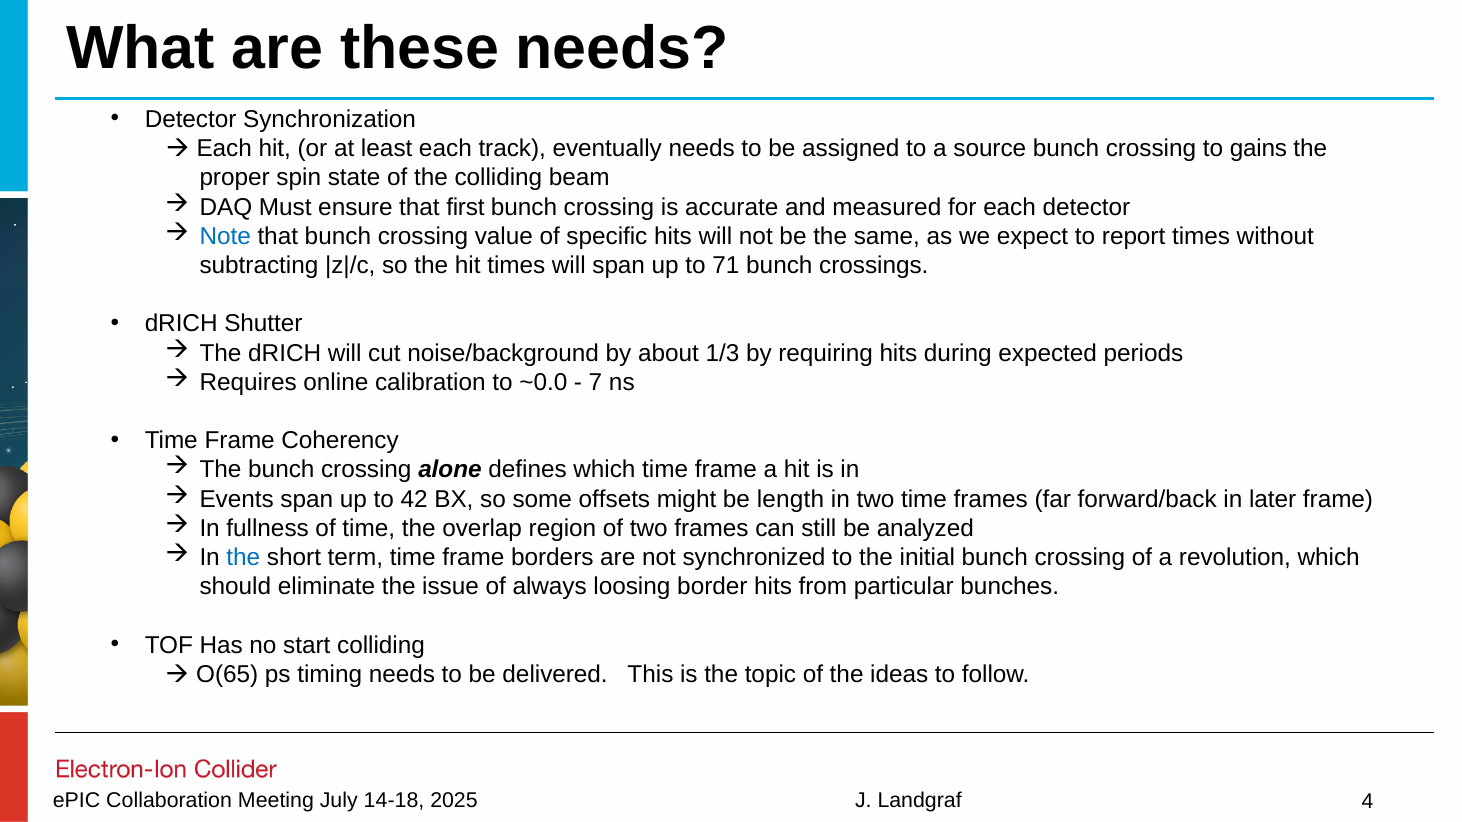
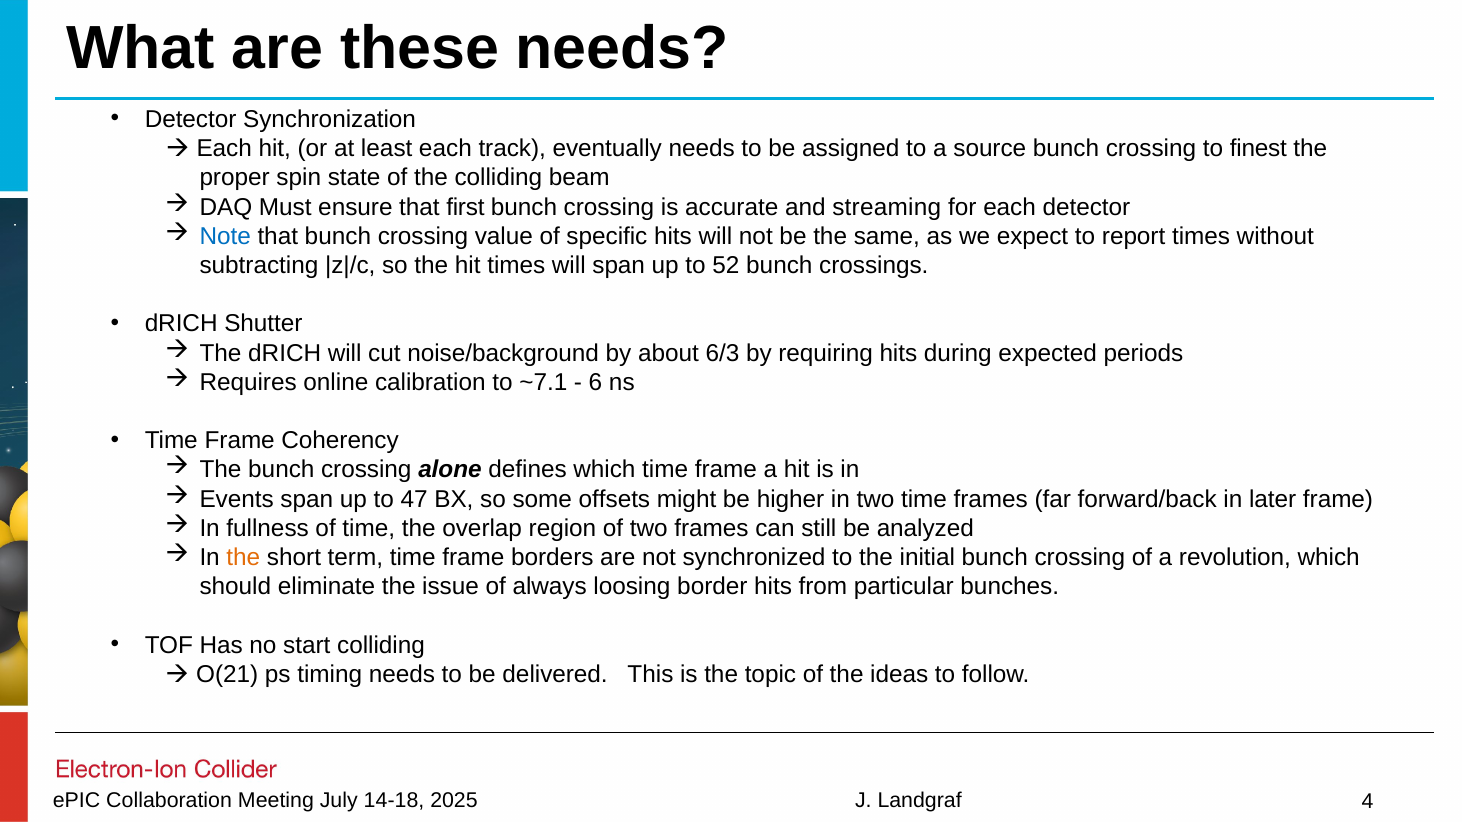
gains: gains -> finest (1258, 149)
measured: measured -> streaming (887, 207)
71: 71 -> 52 (726, 266)
1/3: 1/3 -> 6/3 (722, 353)
~0.0: ~0.0 -> ~7.1 (543, 382)
7: 7 -> 6 (596, 382)
42: 42 -> 47 (414, 499)
length: length -> higher (791, 499)
the colour: blue -> orange (243, 558)
O(65: O(65 -> O(21 (227, 675)
